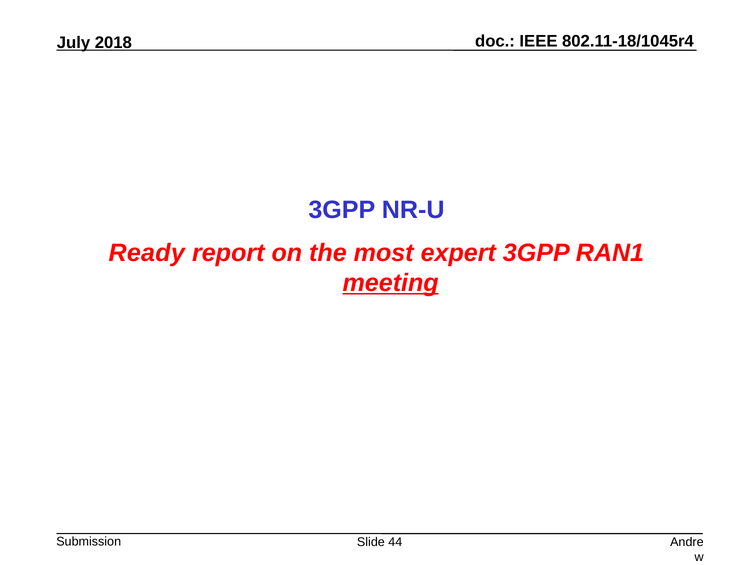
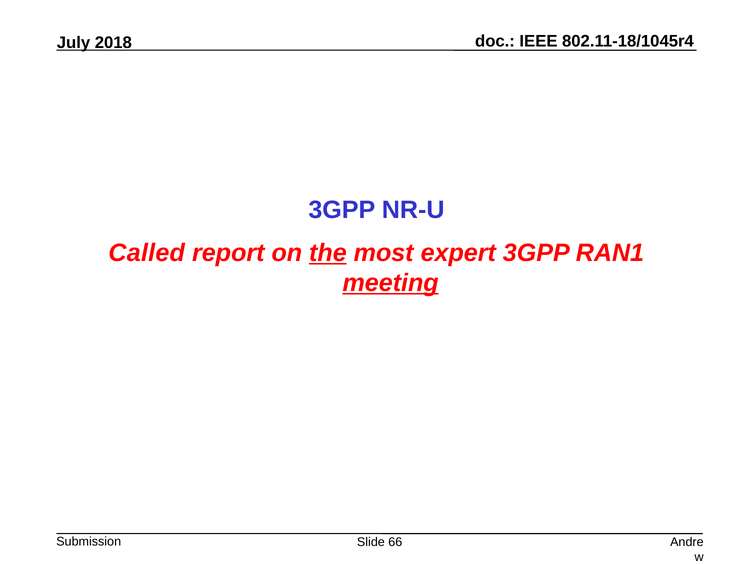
Ready: Ready -> Called (147, 253)
the underline: none -> present (328, 253)
44: 44 -> 66 (395, 542)
